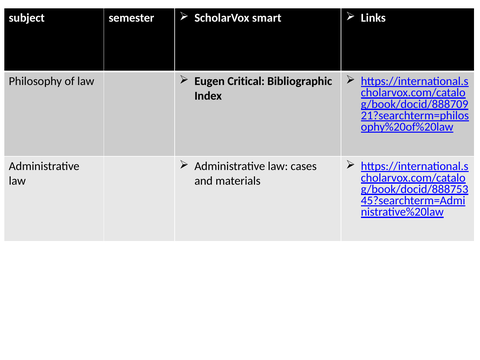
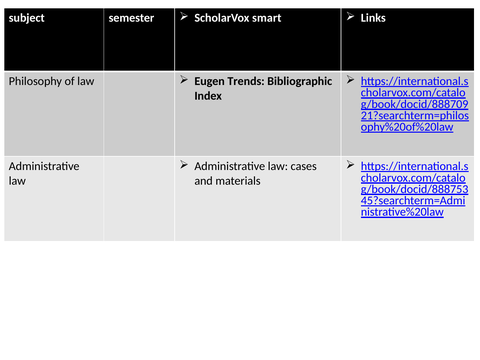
Critical: Critical -> Trends (246, 81)
